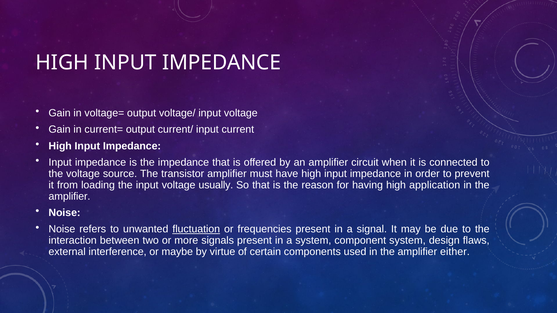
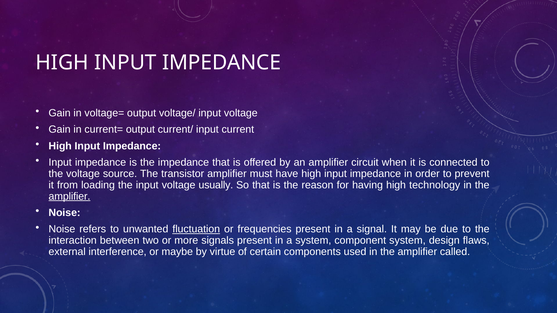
application: application -> technology (435, 185)
amplifier underline: none -> present (69, 196)
either: either -> called (455, 252)
